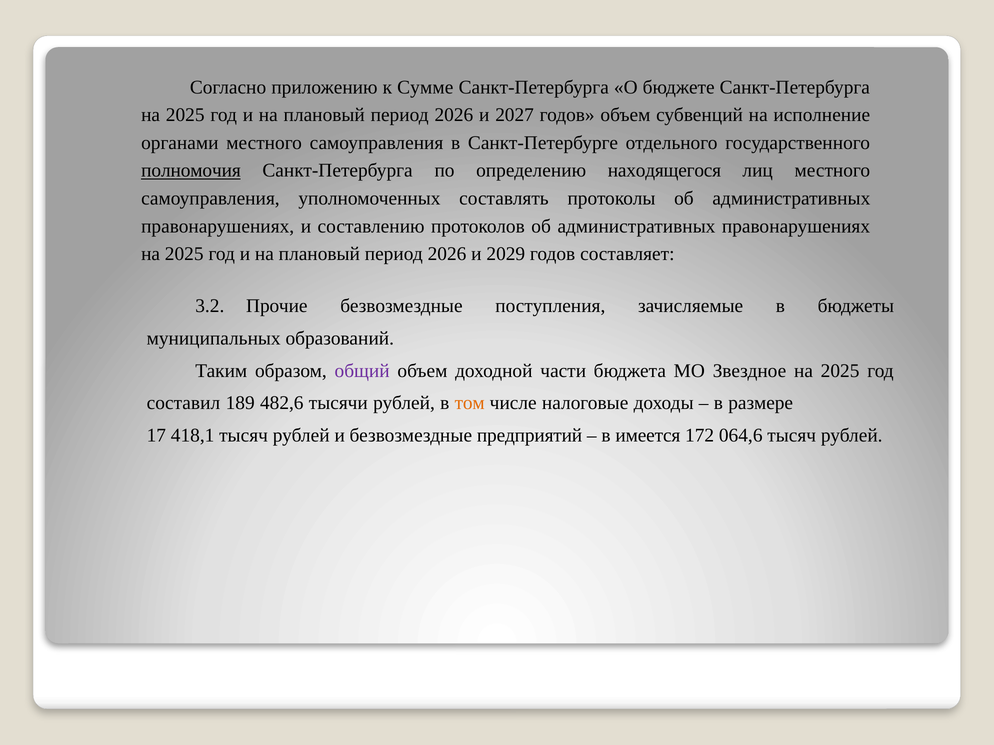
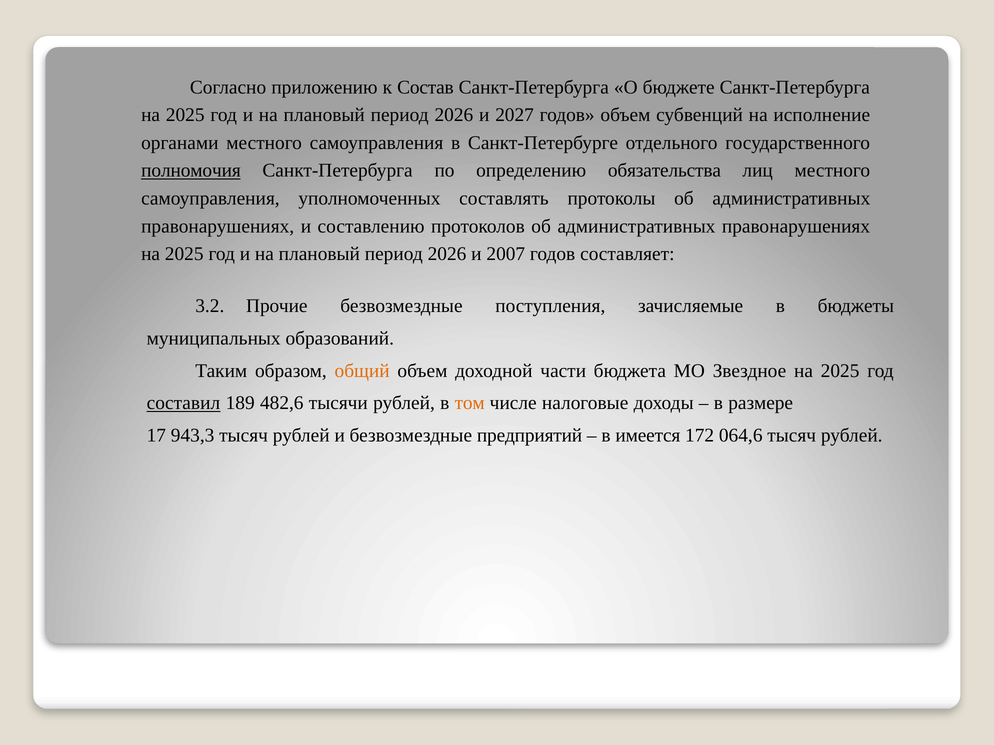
Сумме: Сумме -> Состав (425, 87)
находящегося: находящегося -> обязательства (664, 171)
2029: 2029 -> 2007 (506, 254)
общий colour: purple -> orange (362, 371)
составил underline: none -> present (183, 403)
418,1: 418,1 -> 943,3 (193, 436)
